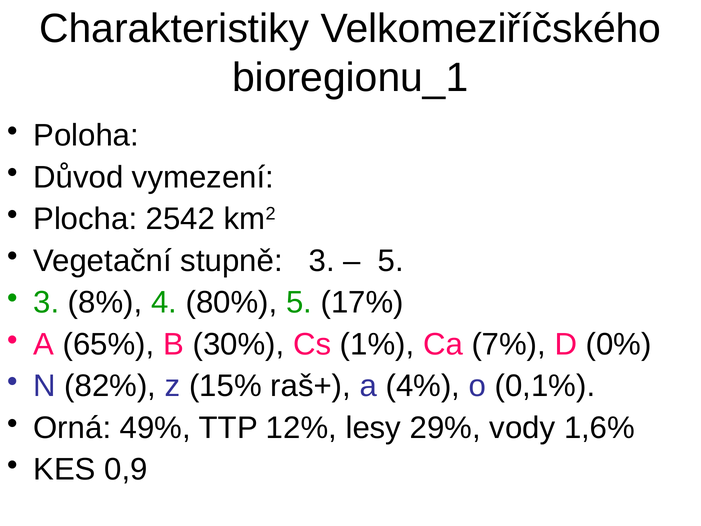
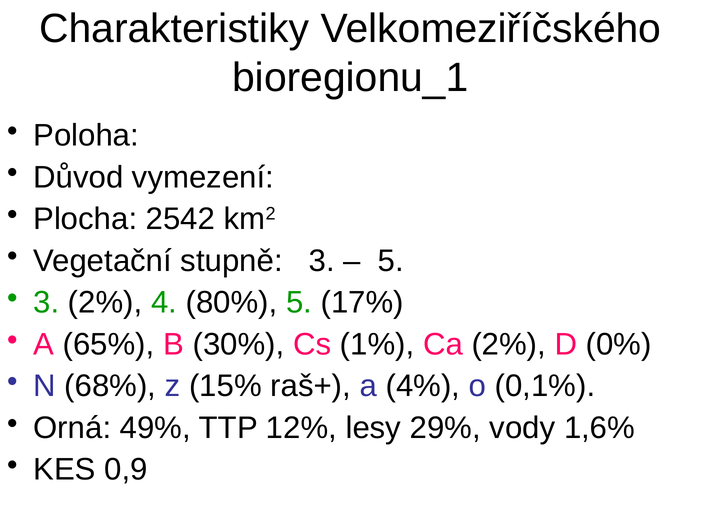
3 8%: 8% -> 2% (105, 302)
Ca 7%: 7% -> 2% (509, 344)
82%: 82% -> 68% (110, 386)
